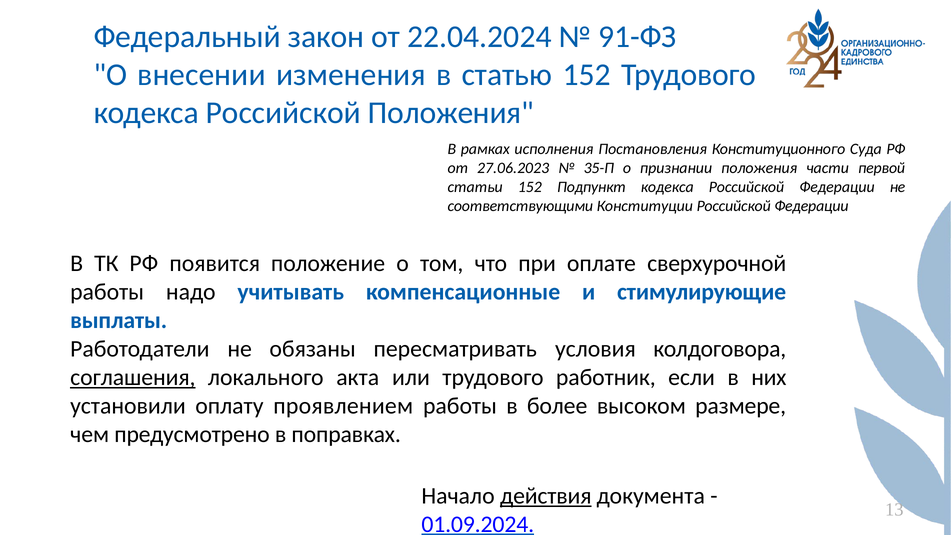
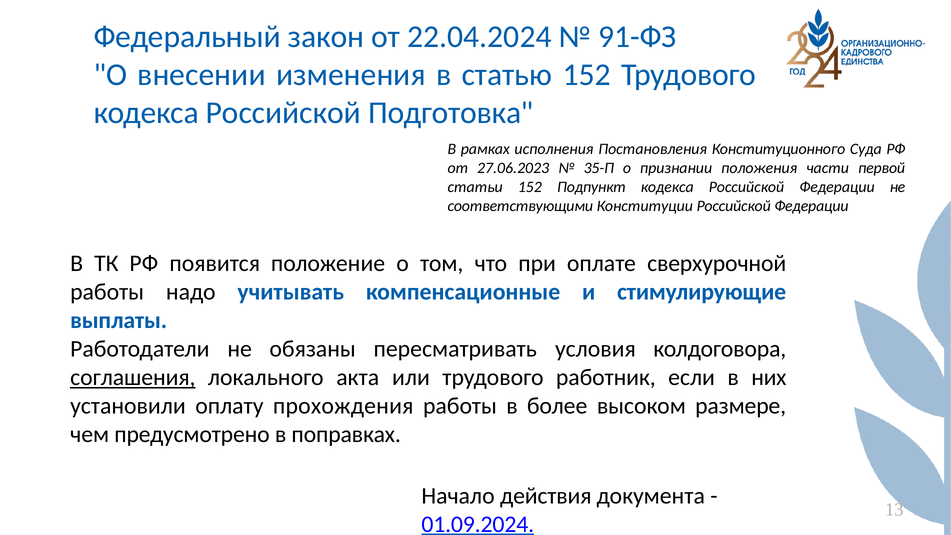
Российской Положения: Положения -> Подготовка (451, 113)
проявлением: проявлением -> прохождения (343, 406)
действия underline: present -> none (546, 496)
